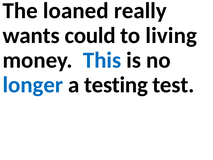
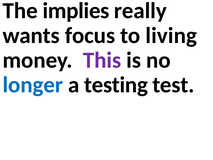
loaned: loaned -> implies (76, 11)
could: could -> focus (90, 35)
This colour: blue -> purple (102, 60)
